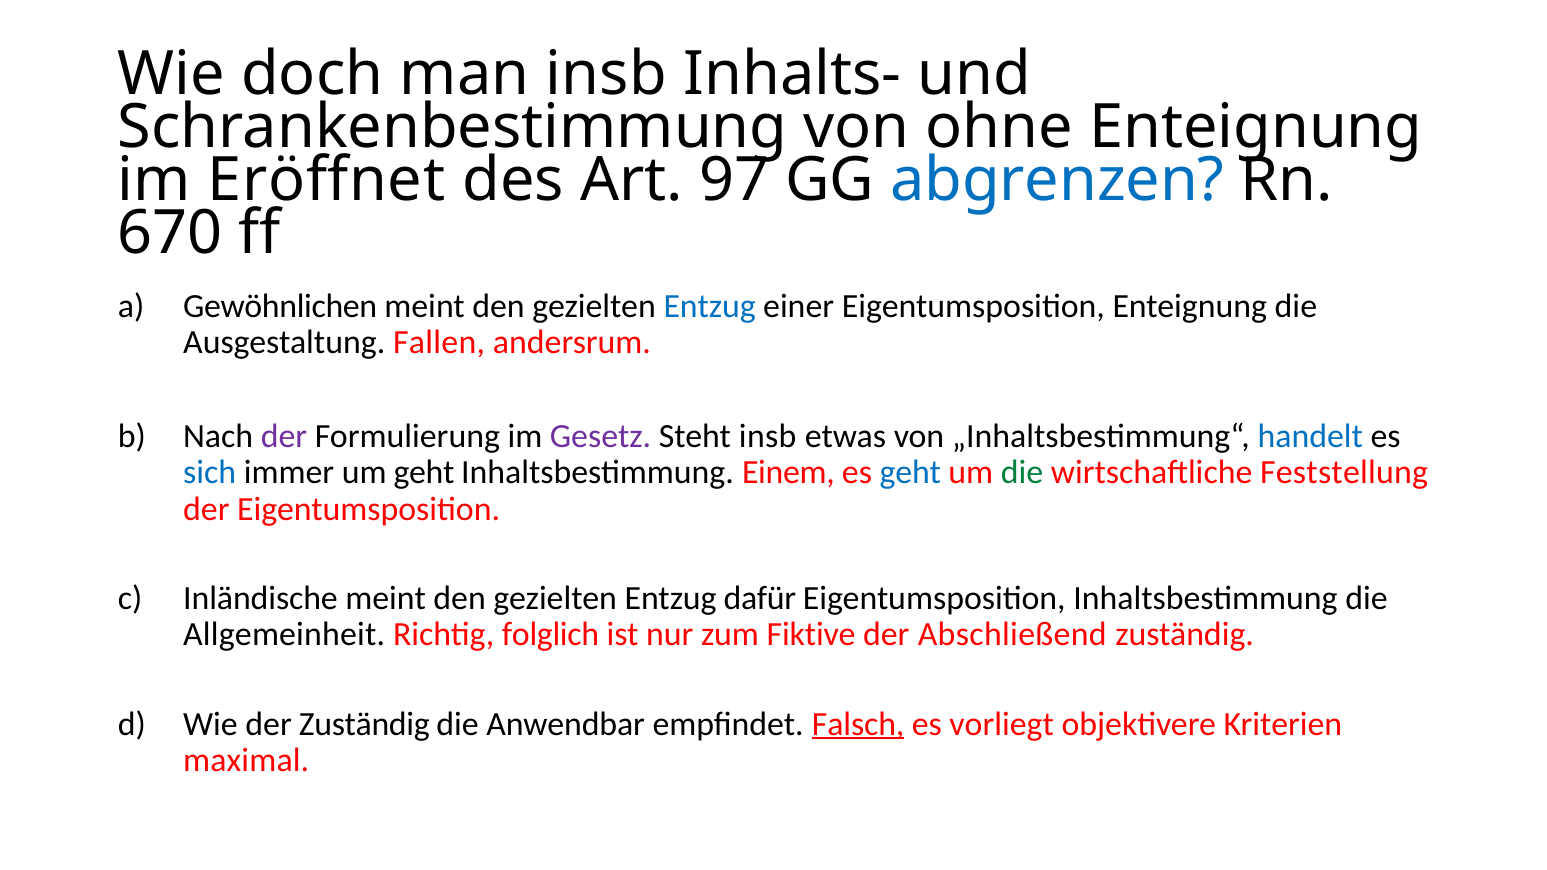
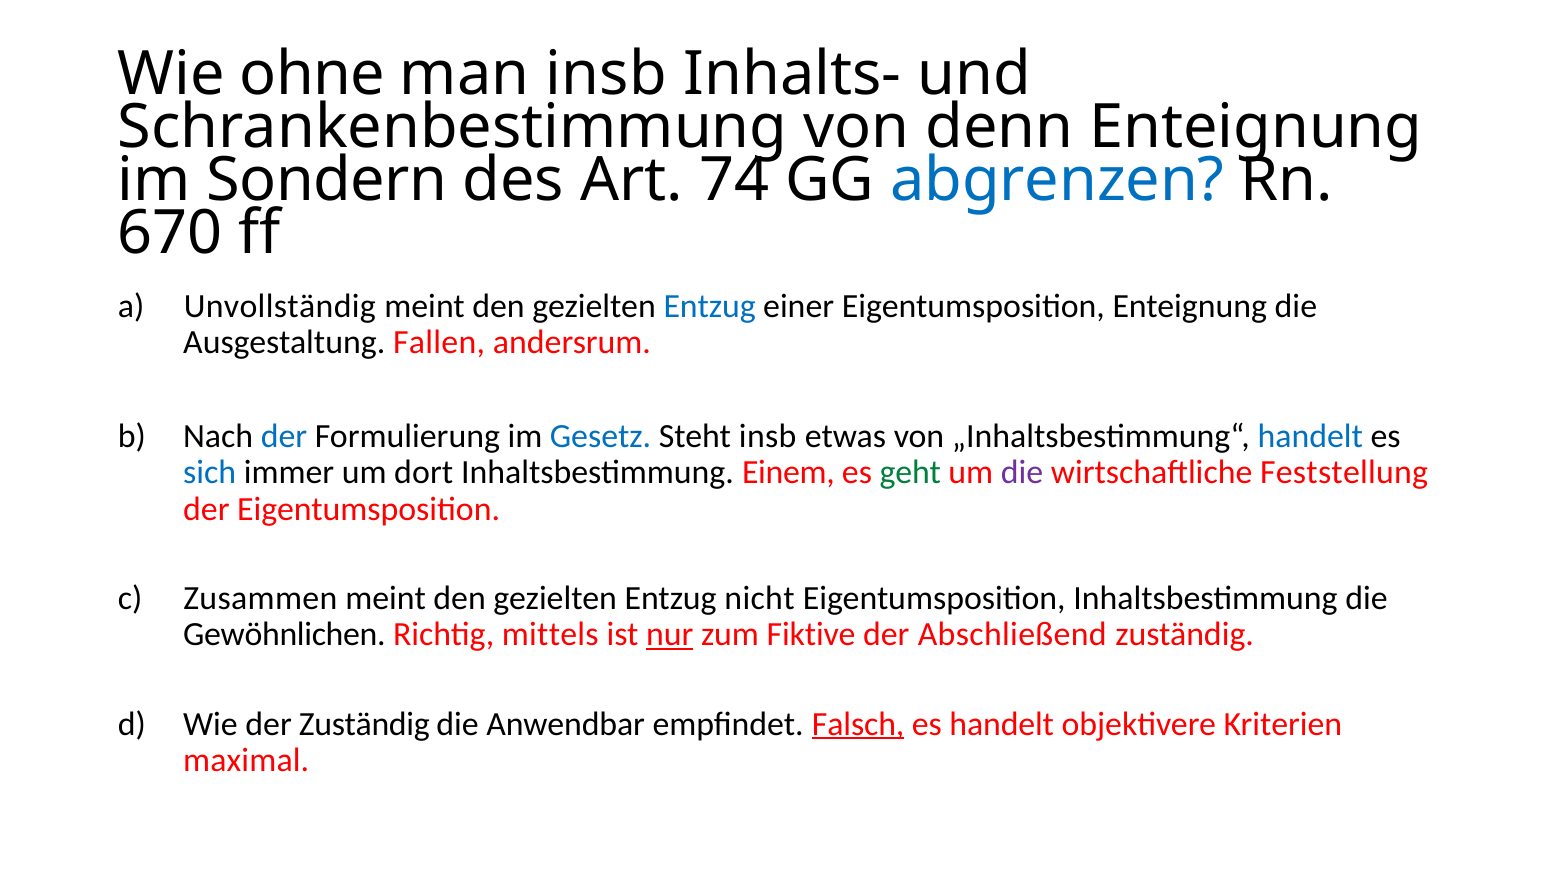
doch: doch -> ohne (313, 74)
ohne: ohne -> denn (999, 127)
Eröffnet: Eröffnet -> Sondern (327, 180)
97: 97 -> 74 (734, 180)
Gewöhnlichen: Gewöhnlichen -> Unvollständig (280, 306)
der colour: purple -> blue (284, 436)
Gesetz colour: purple -> blue (601, 436)
um geht: geht -> dort (424, 472)
geht colour: blue -> green (910, 472)
die colour: green -> purple (1022, 472)
Inländische: Inländische -> Zusammen (260, 598)
dafür: dafür -> nicht (760, 598)
Allgemeinheit: Allgemeinheit -> Gewöhnlichen (284, 635)
folglich: folglich -> mittels (550, 635)
nur underline: none -> present (670, 635)
es vorliegt: vorliegt -> handelt (1002, 724)
